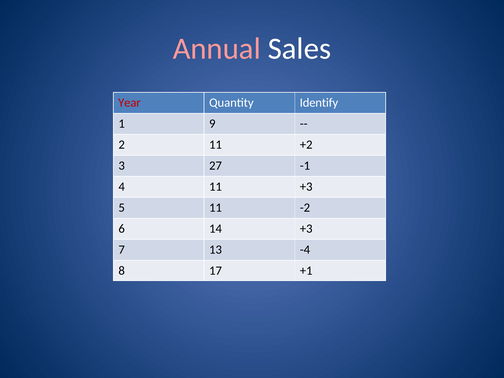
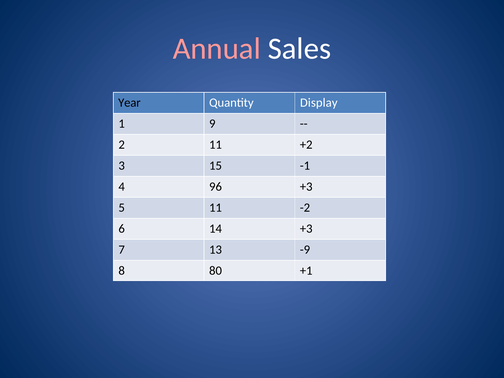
Year colour: red -> black (129, 103)
Identify: Identify -> Display (319, 103)
27: 27 -> 15 (216, 166)
4 11: 11 -> 96 (216, 187)
-4: -4 -> -9 (305, 250)
17: 17 -> 80 (216, 271)
